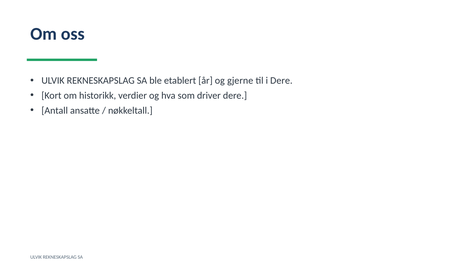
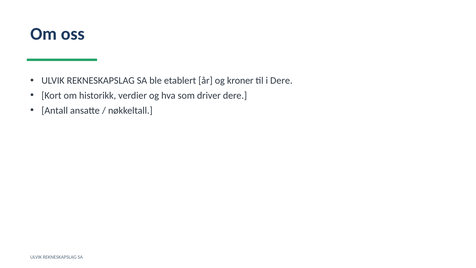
gjerne: gjerne -> kroner (240, 81)
